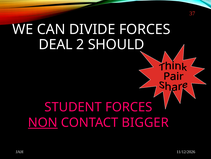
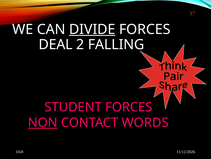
DIVIDE underline: none -> present (92, 29)
SHOULD: SHOULD -> FALLING (116, 44)
BIGGER: BIGGER -> WORDS (145, 122)
